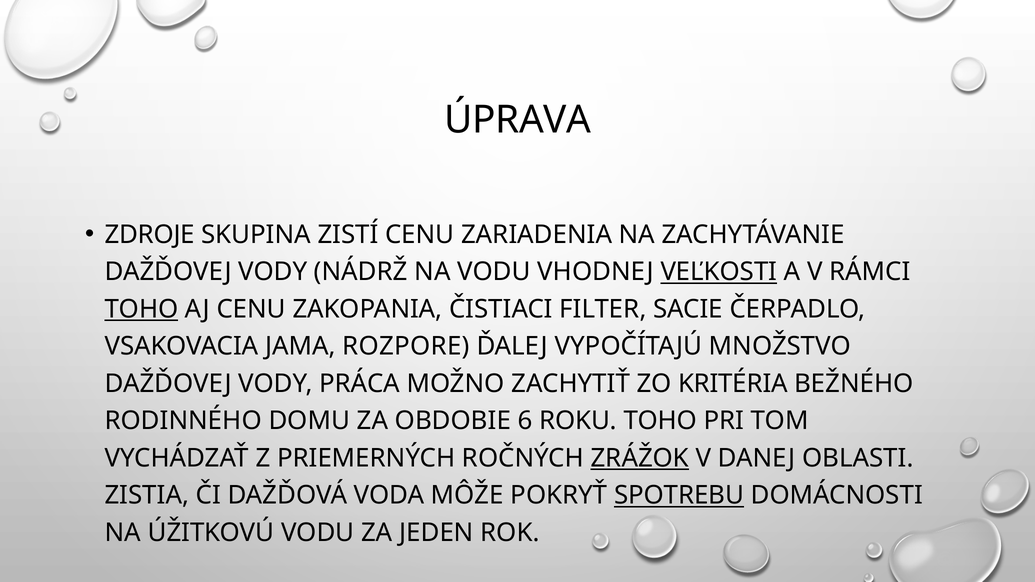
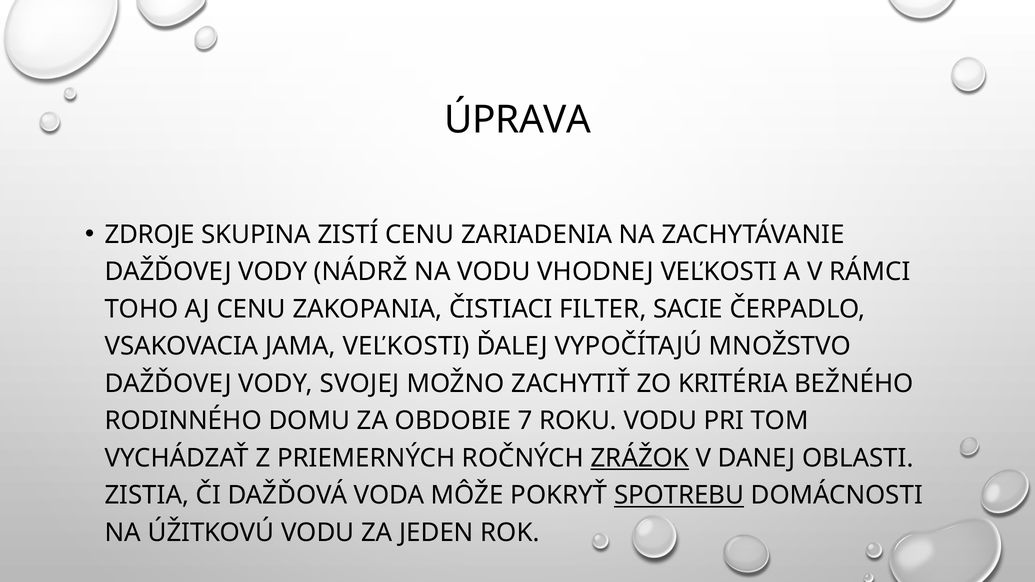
VEĽKOSTI underline: present -> none (719, 272)
TOHO underline: present -> none (142, 309)
JAMA ROZPORE: ROZPORE -> VEĽKOSTI (406, 347)
PRÁCA: PRÁCA -> SVOJEJ (359, 384)
6: 6 -> 7 (525, 421)
ROKU TOHO: TOHO -> VODU (660, 421)
